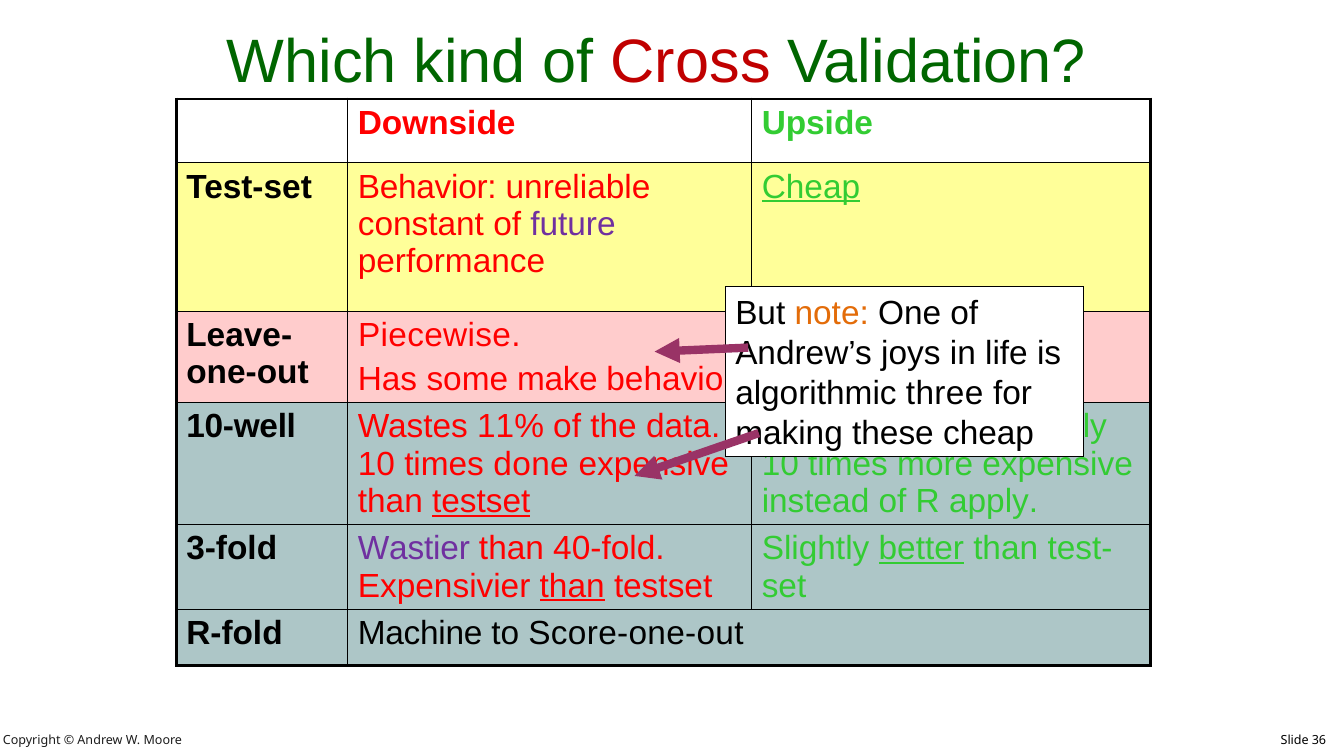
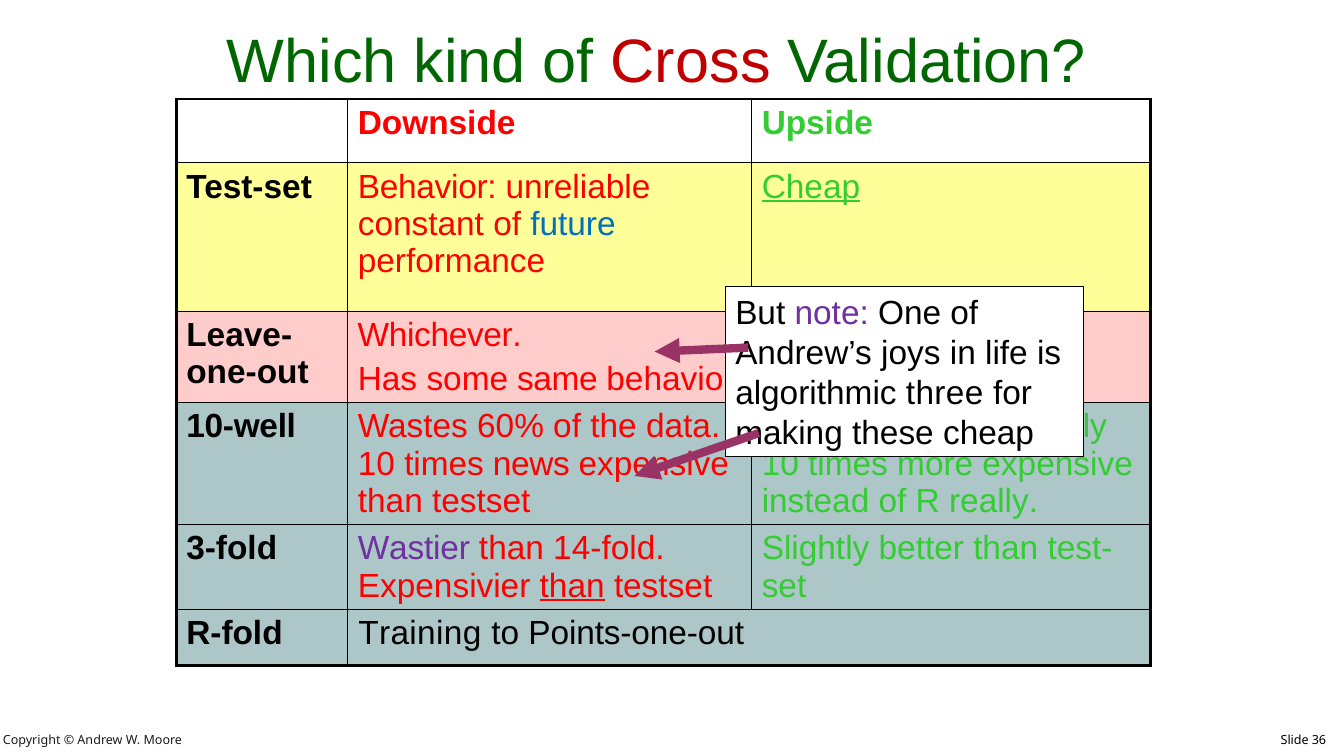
future colour: purple -> blue (573, 224)
note colour: orange -> purple (832, 313)
Piecewise: Piecewise -> Whichever (440, 335)
make: make -> same (557, 379)
11%: 11% -> 60% (511, 427)
done: done -> news (531, 464)
testset underline: present -> none (481, 501)
apply: apply -> really (994, 501)
40-fold: 40-fold -> 14-fold (609, 548)
better underline: present -> none (921, 548)
Machine: Machine -> Training (420, 633)
Score-one-out: Score-one-out -> Points-one-out (636, 633)
